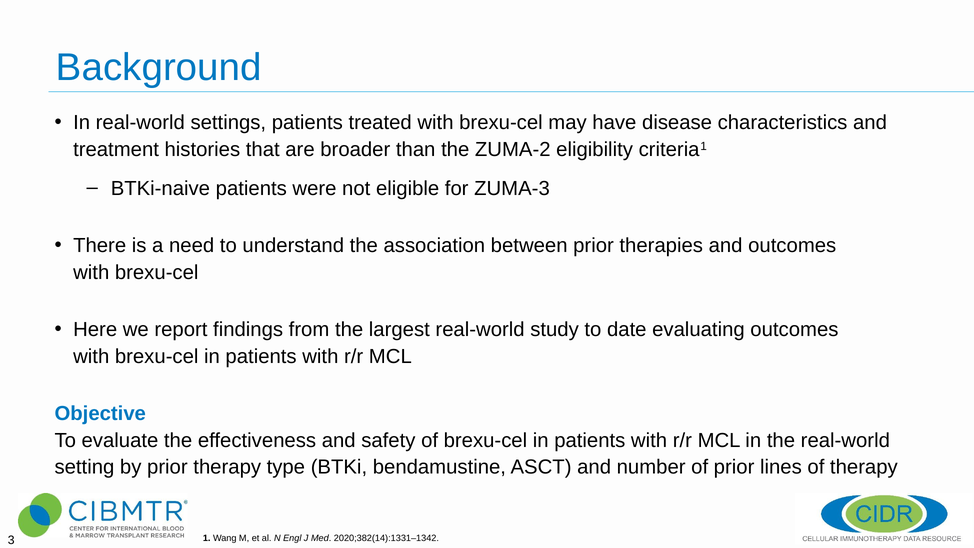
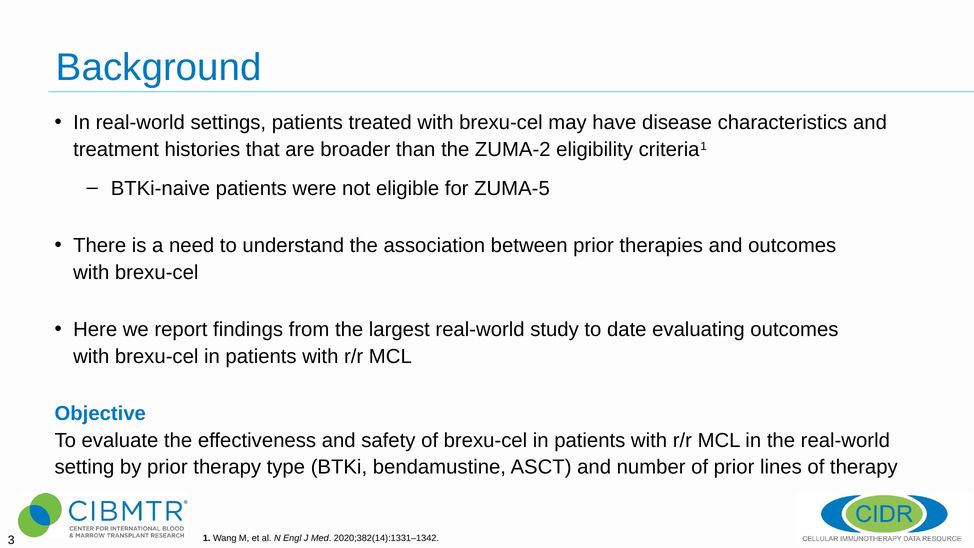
ZUMA-3: ZUMA-3 -> ZUMA-5 (512, 188)
